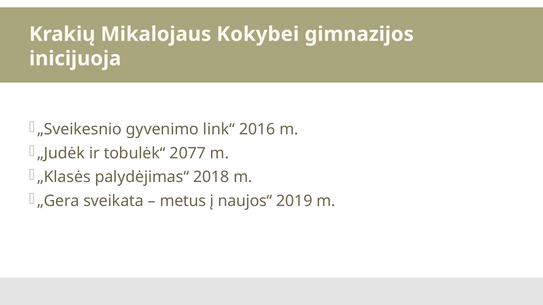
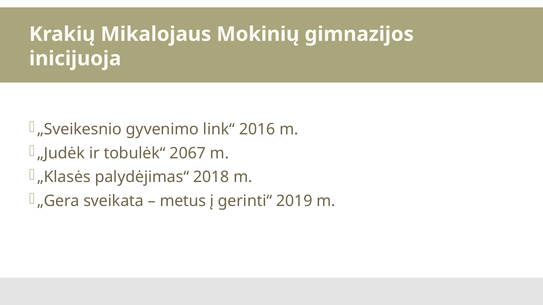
Kokybei: Kokybei -> Mokinių (258, 34)
2077: 2077 -> 2067 (188, 153)
naujos“: naujos“ -> gerinti“ (245, 201)
